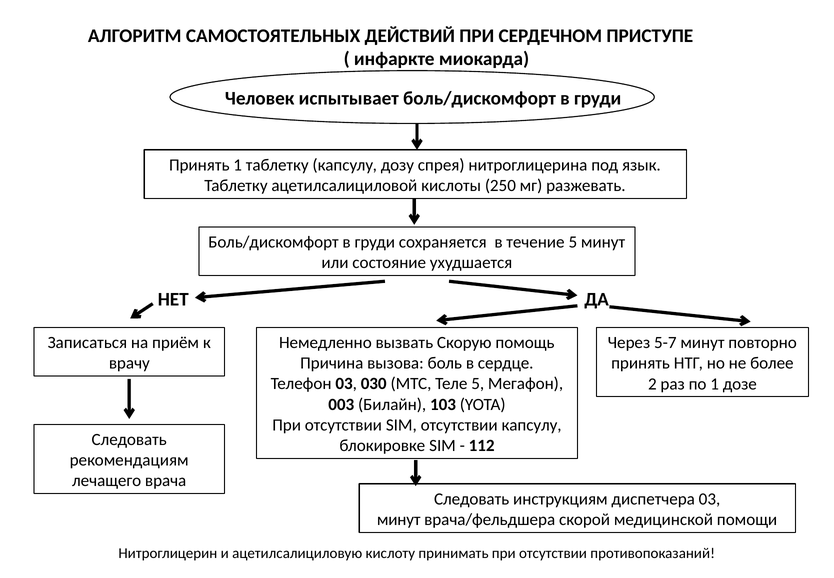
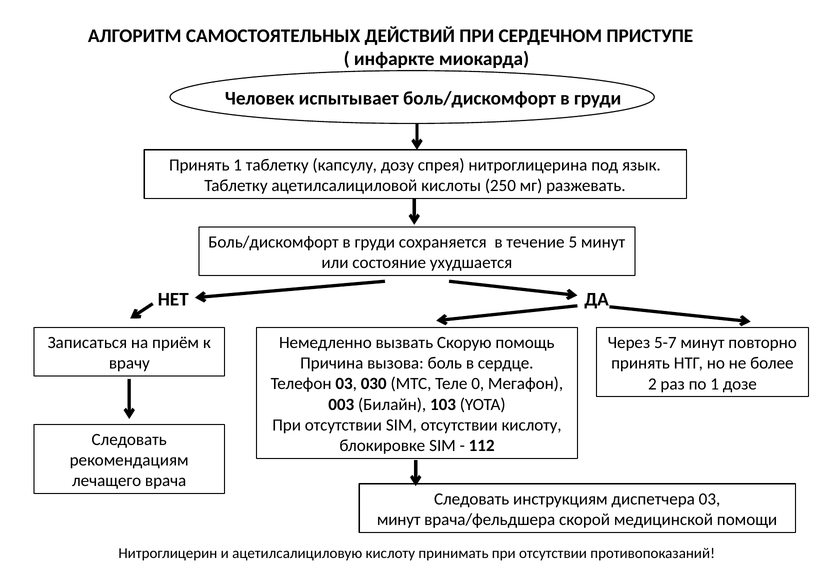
Теле 5: 5 -> 0 (478, 383)
отсутствии капсулу: капсулу -> кислоту (532, 424)
